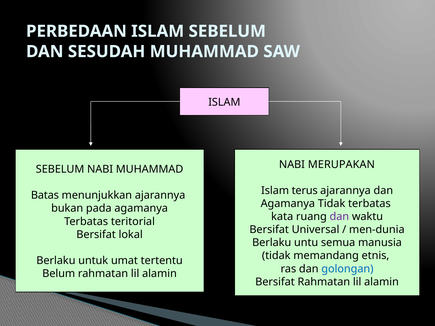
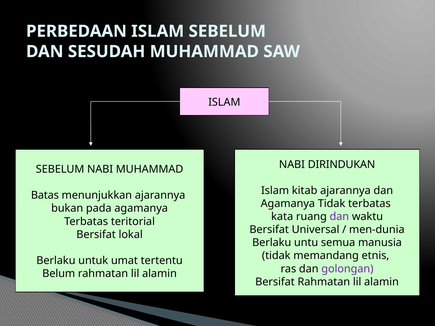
MERUPAKAN: MERUPAKAN -> DIRINDUKAN (341, 165)
terus: terus -> kitab (305, 191)
golongan colour: blue -> purple (347, 269)
